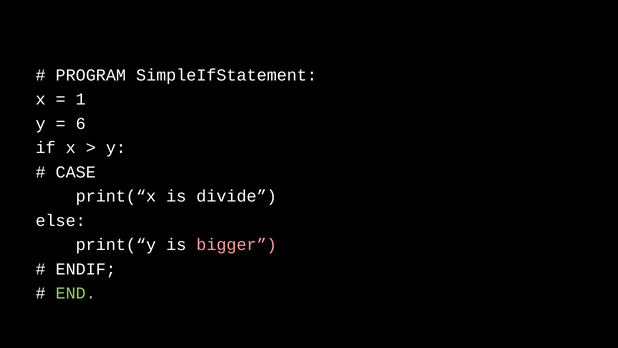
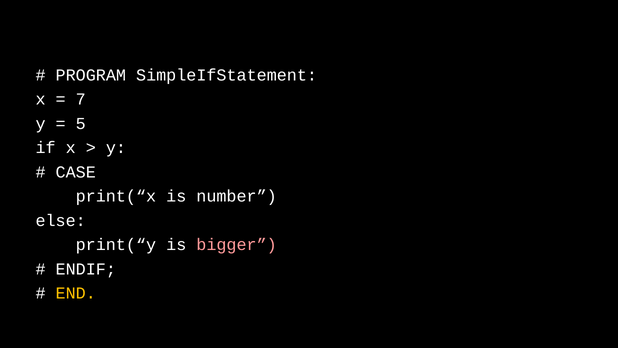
1: 1 -> 7 (81, 99)
6: 6 -> 5 (81, 124)
divide: divide -> number (237, 196)
END colour: light green -> yellow (76, 293)
